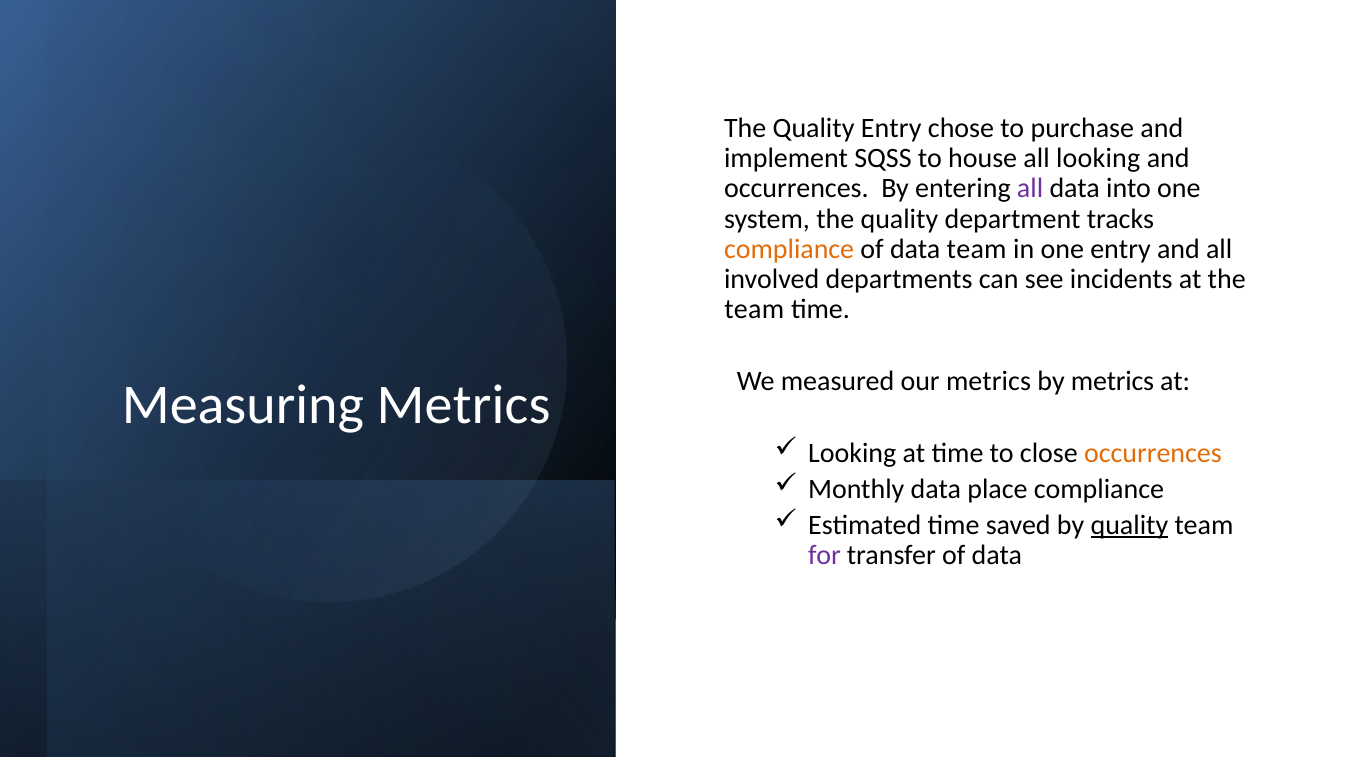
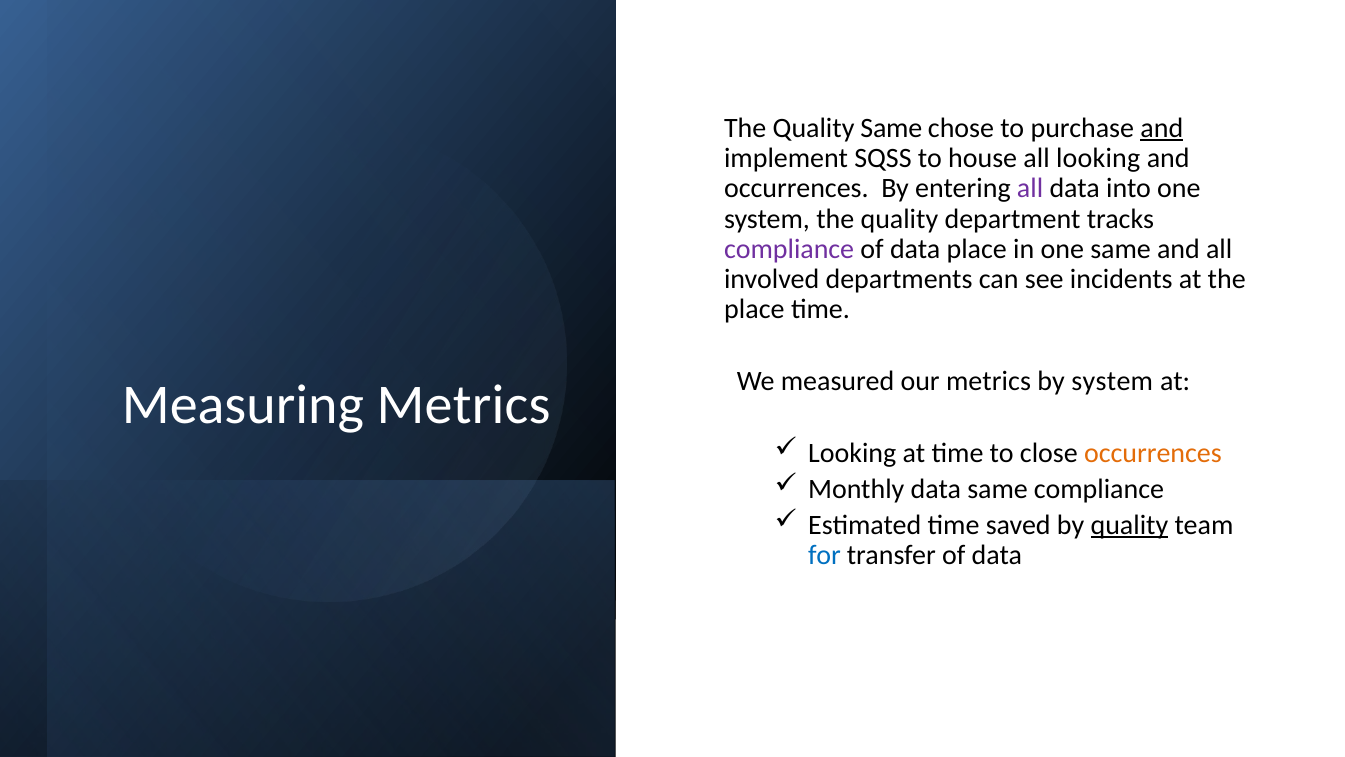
Quality Entry: Entry -> Same (891, 128)
and underline: none -> present (1162, 128)
compliance colour: orange -> purple (789, 249)
data team: team -> place (977, 249)
one entry: entry -> same (1121, 249)
team: team -> place (754, 310)
by metrics: metrics -> system (1112, 381)
data place: place -> same (998, 489)
for colour: purple -> blue (824, 555)
